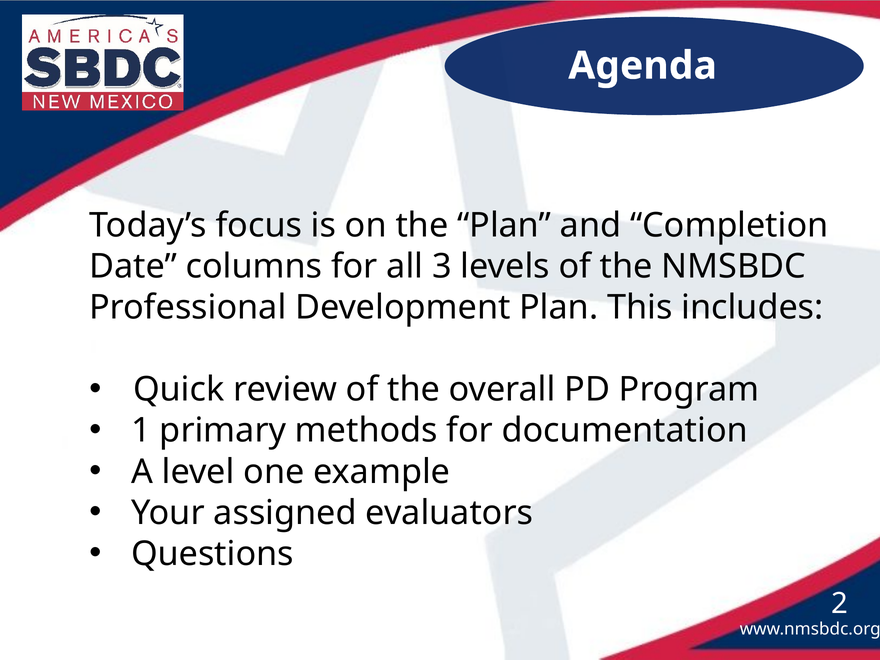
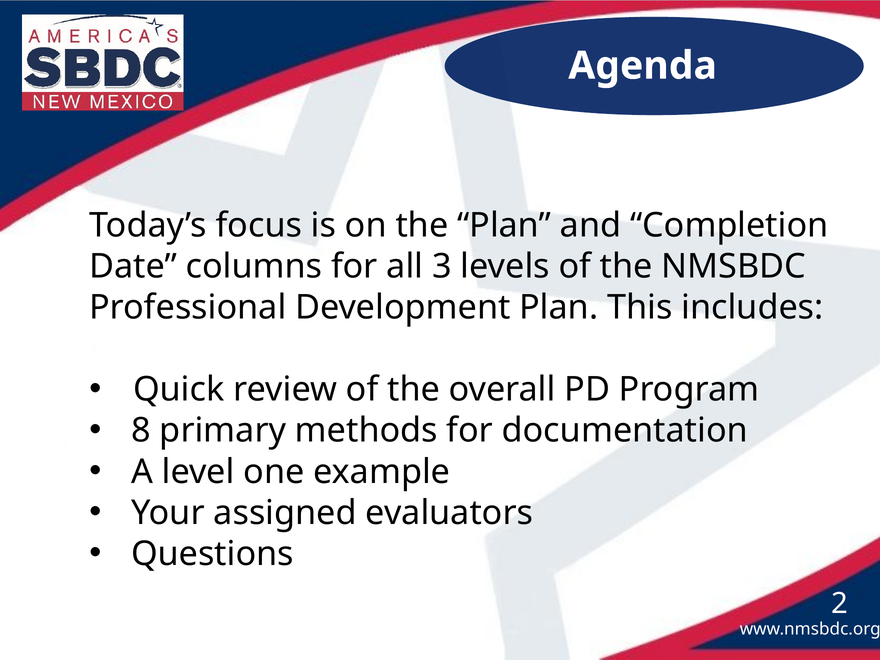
1: 1 -> 8 (141, 431)
